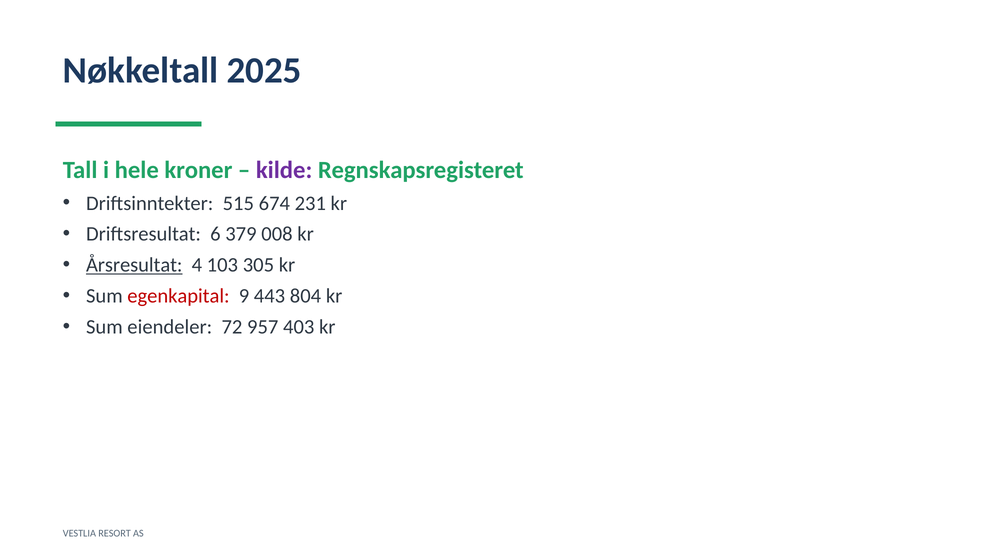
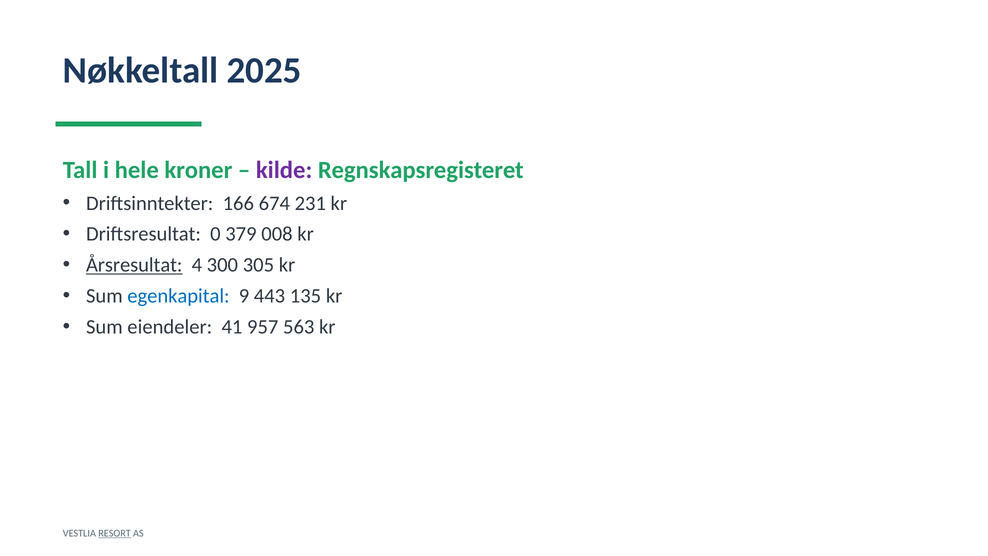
515: 515 -> 166 (238, 203)
6: 6 -> 0 (215, 234)
103: 103 -> 300 (222, 265)
egenkapital colour: red -> blue (178, 296)
804: 804 -> 135 (306, 296)
72: 72 -> 41 (232, 327)
403: 403 -> 563 (299, 327)
RESORT underline: none -> present (115, 533)
